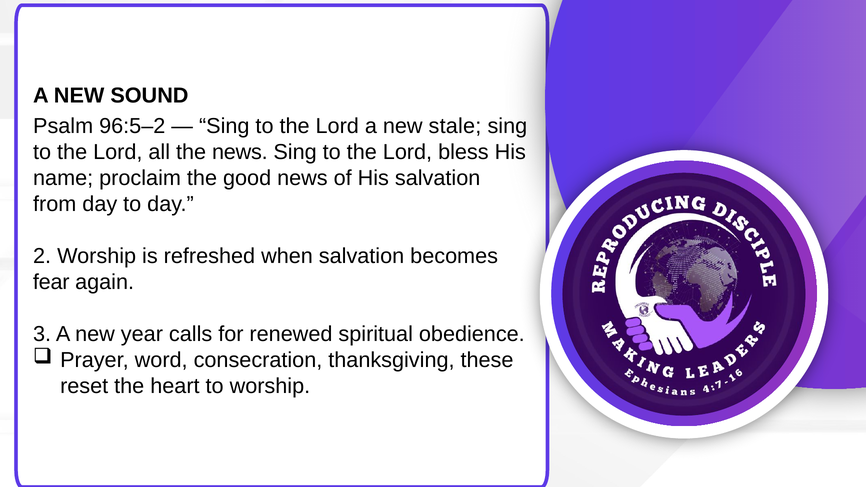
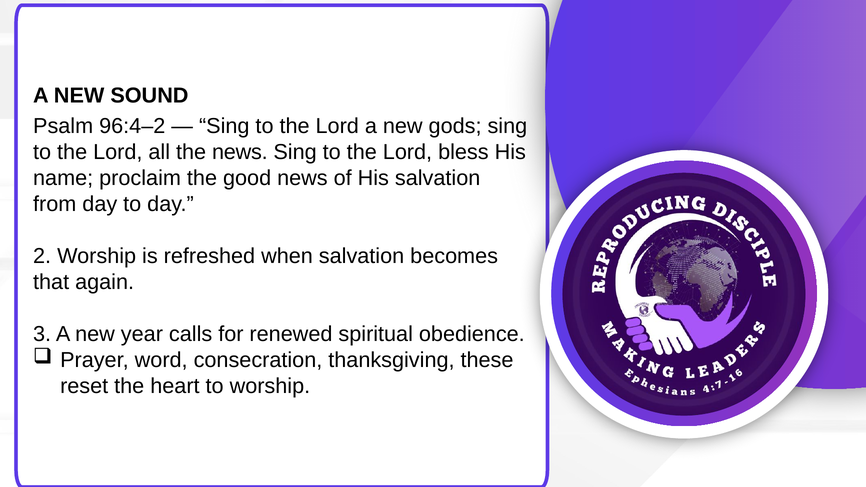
96:5–2: 96:5–2 -> 96:4–2 (132, 126)
stale: stale -> gods (455, 126)
fear: fear -> that (51, 282)
